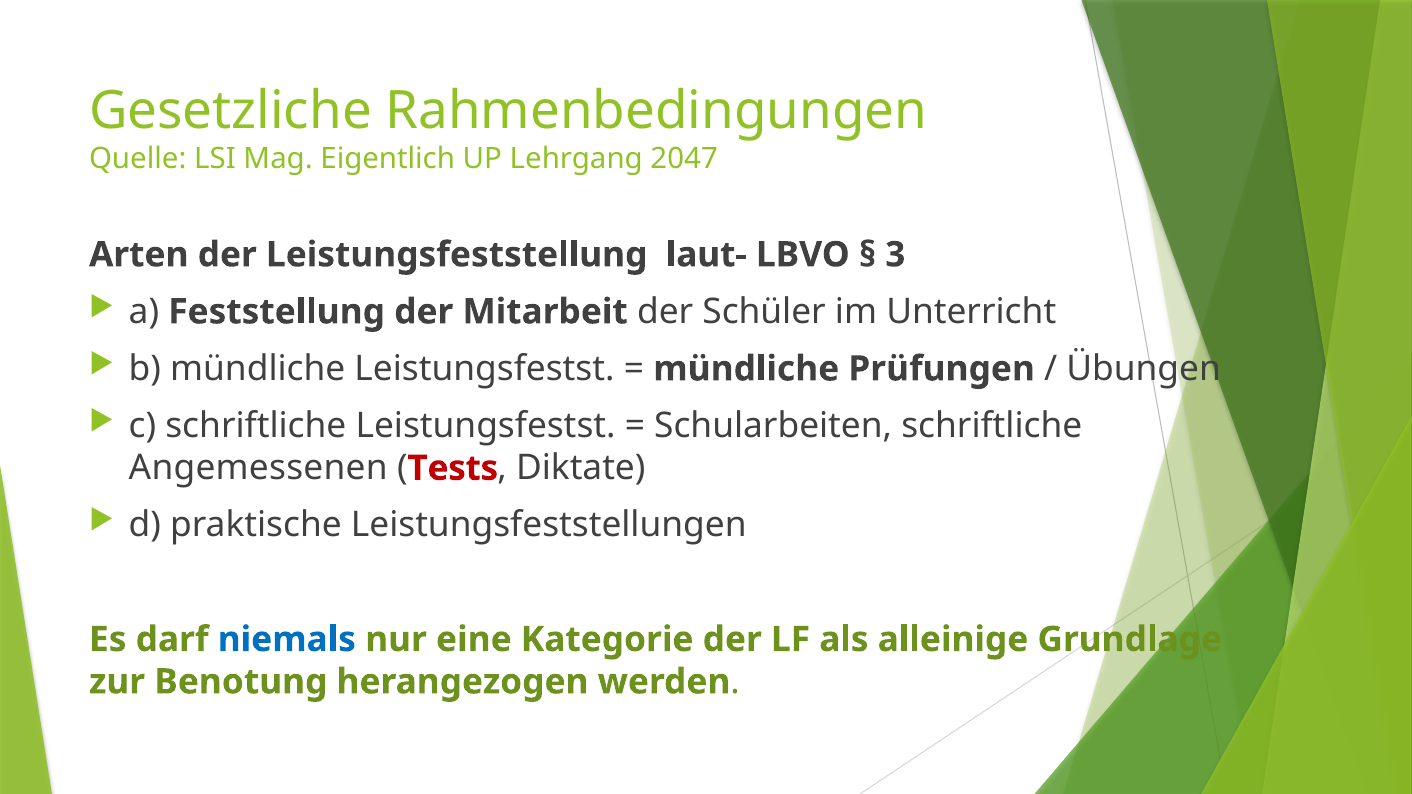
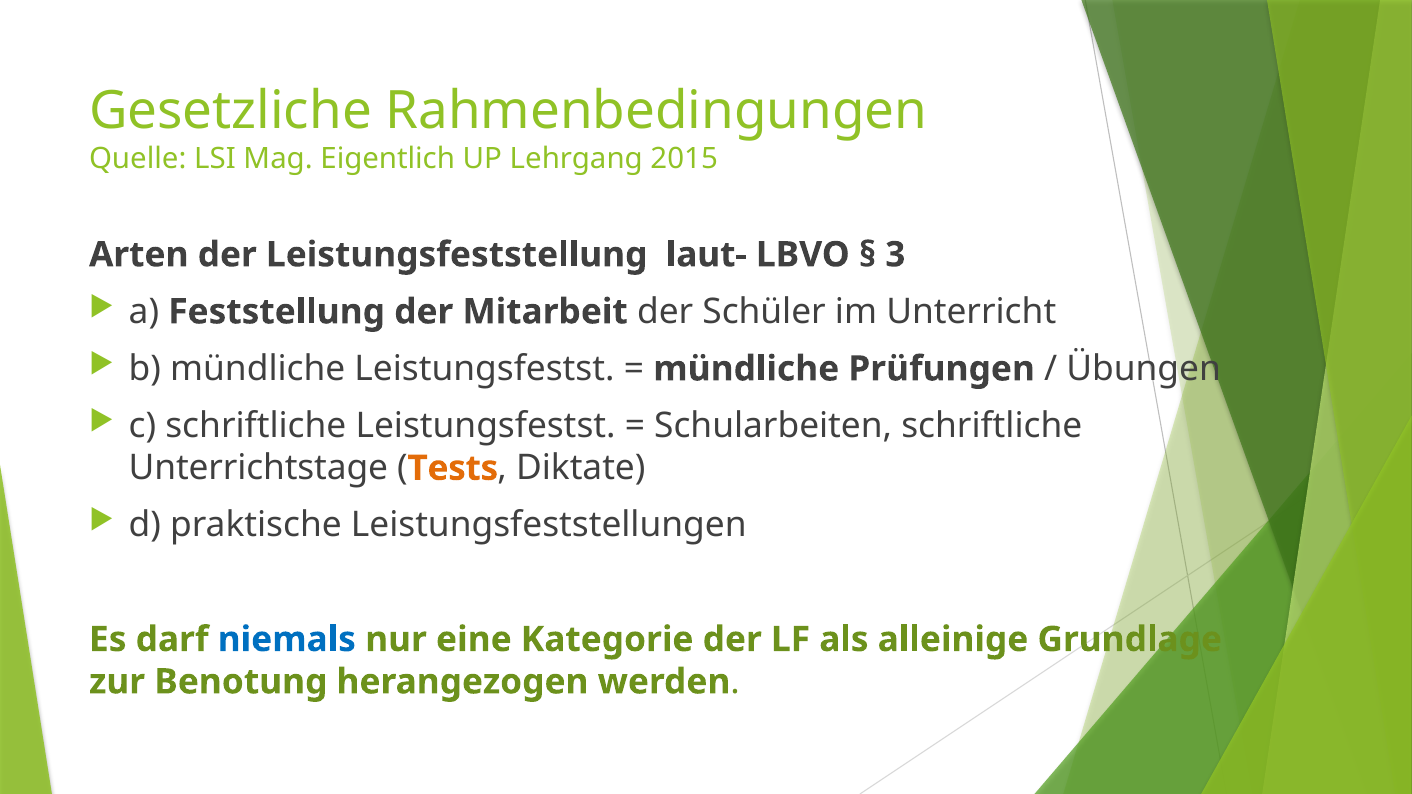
2047: 2047 -> 2015 (684, 159)
Angemessenen: Angemessenen -> Unterrichtstage (258, 468)
Tests colour: red -> orange (453, 468)
